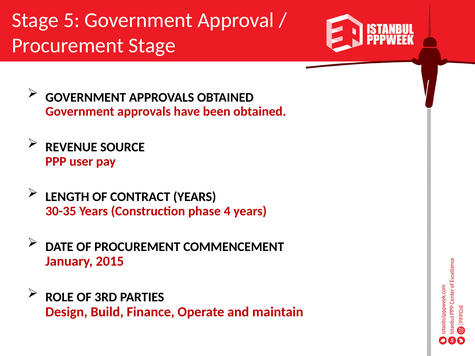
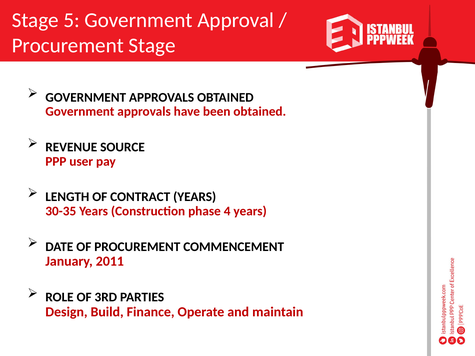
2015: 2015 -> 2011 (110, 262)
